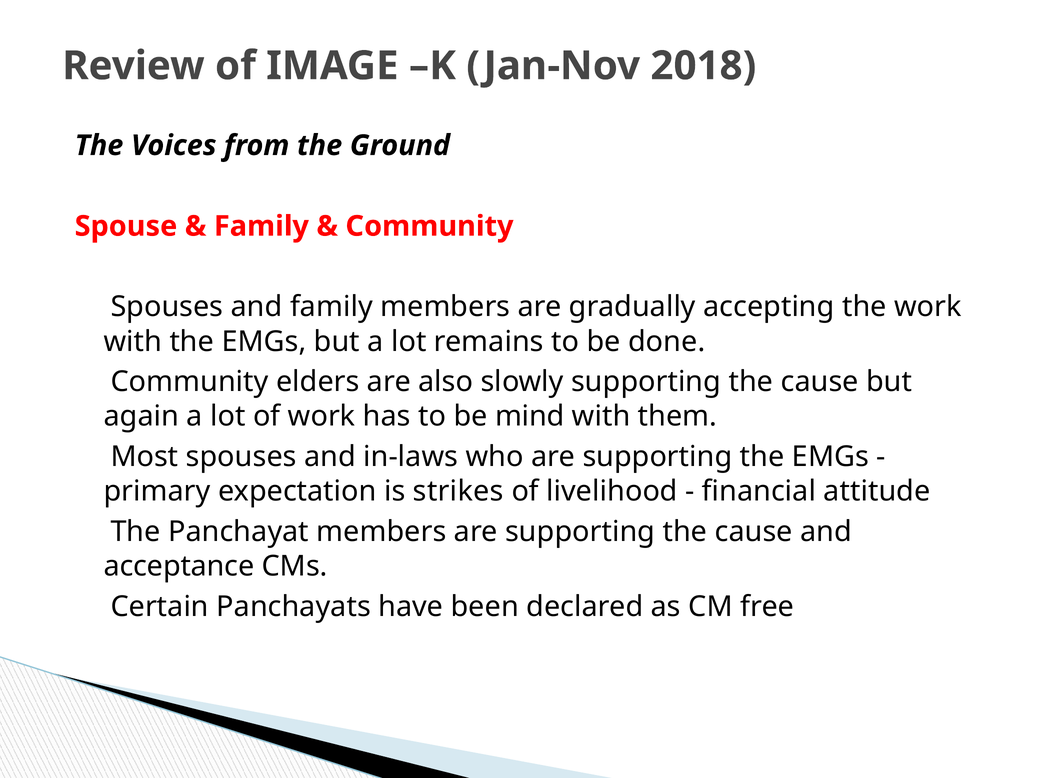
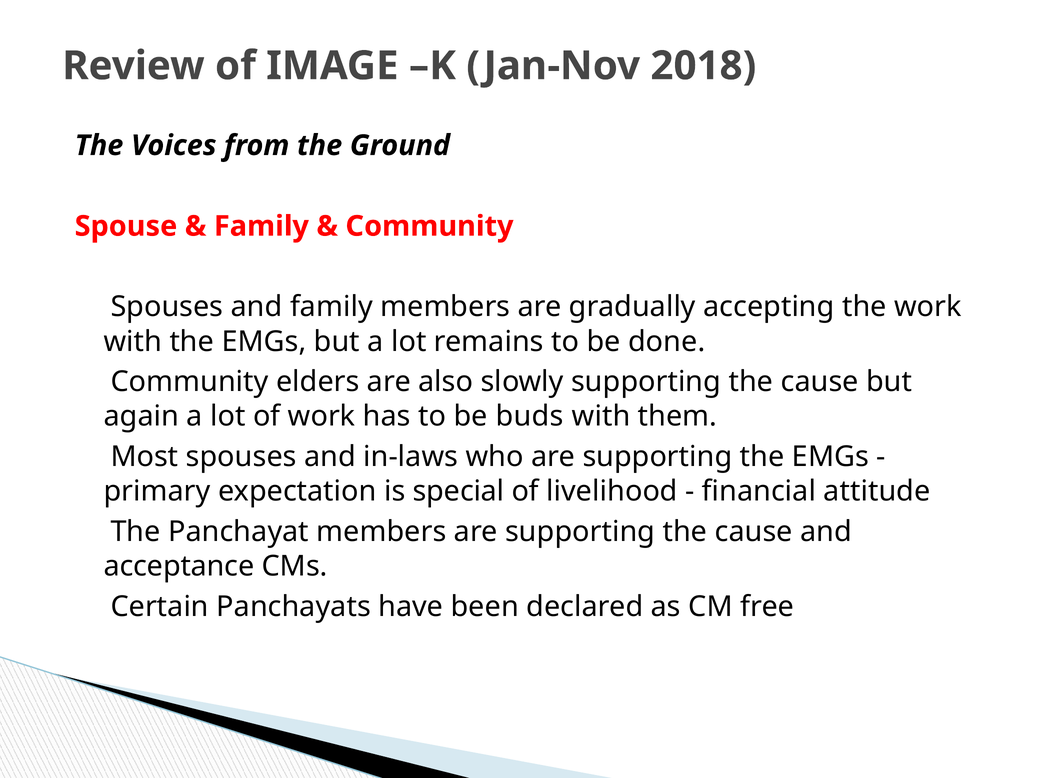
mind: mind -> buds (530, 416)
strikes: strikes -> special (459, 491)
